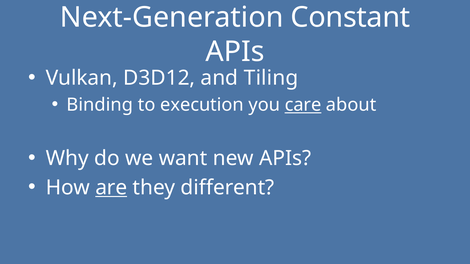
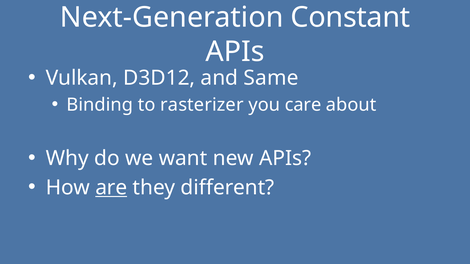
Tiling: Tiling -> Same (271, 78)
execution: execution -> rasterizer (202, 105)
care underline: present -> none (303, 105)
